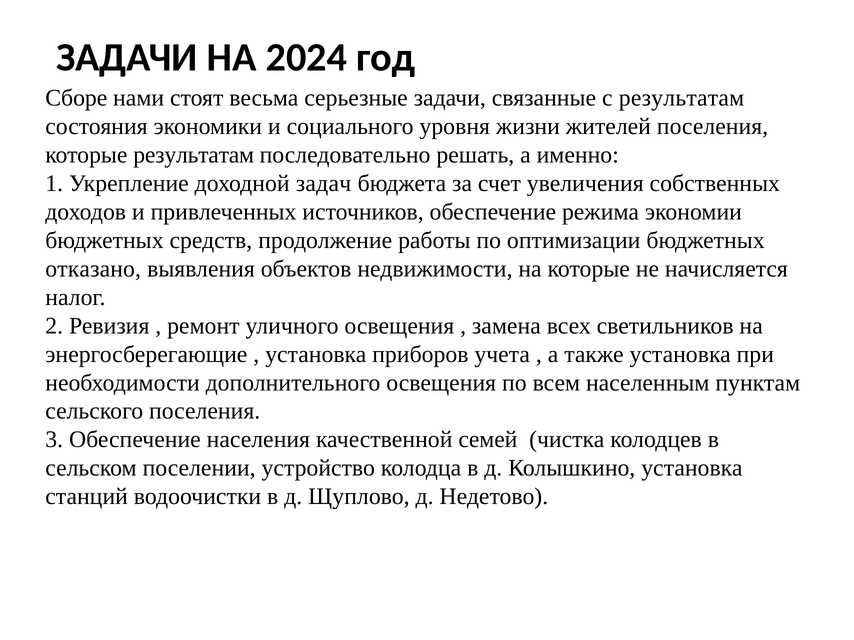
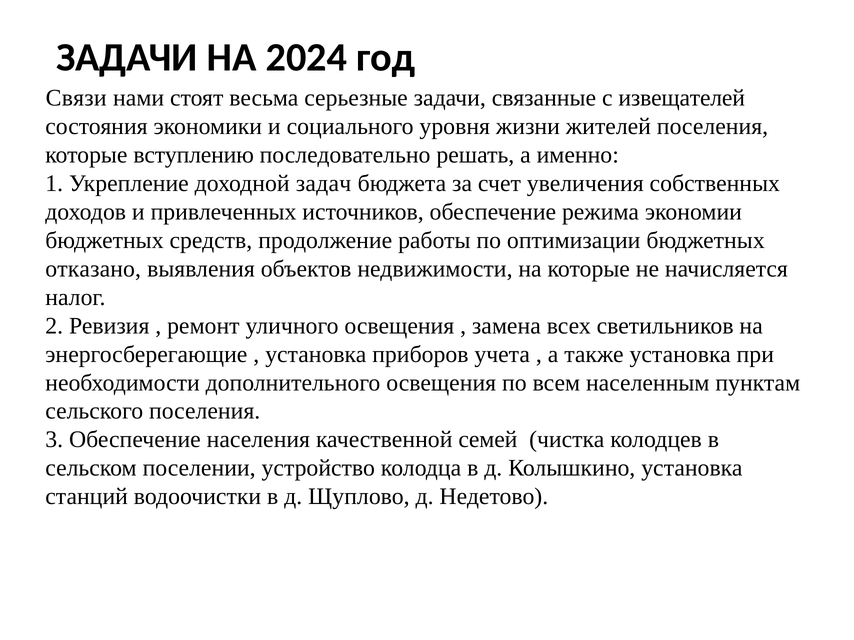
Сборе: Сборе -> Связи (76, 98)
с результатам: результатам -> извещателей (682, 98)
которые результатам: результатам -> вступлению (194, 155)
